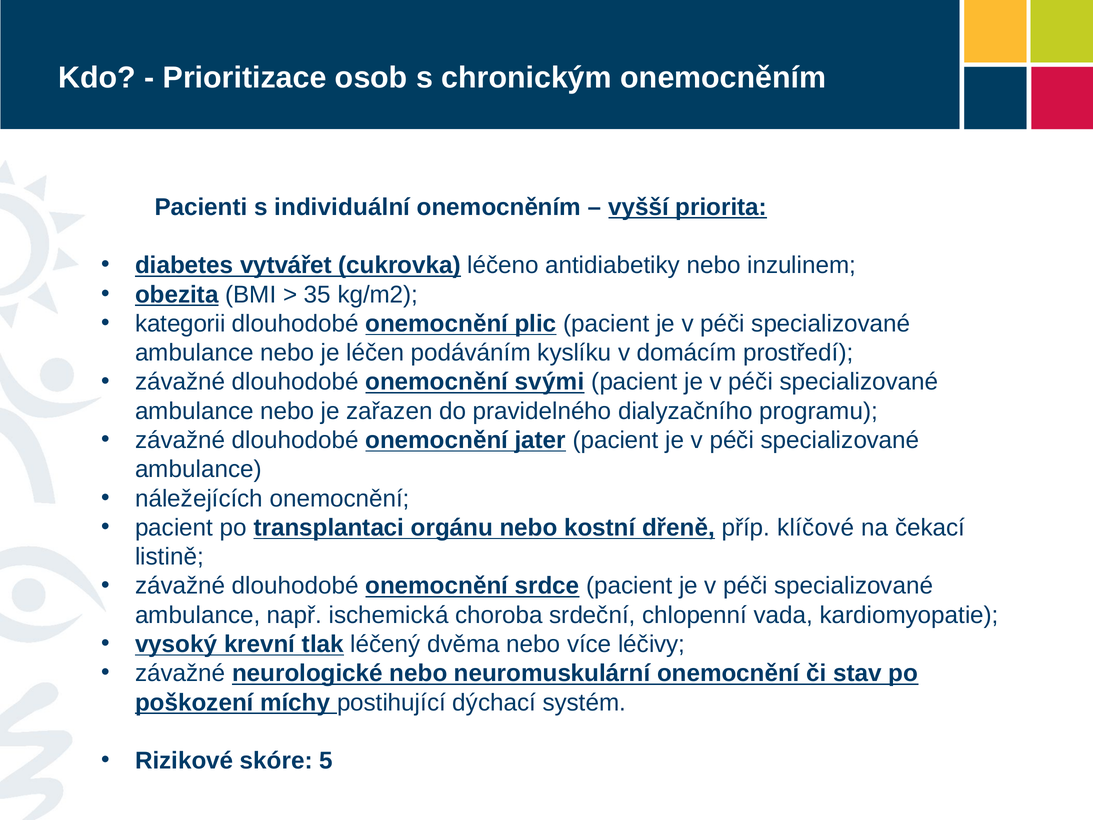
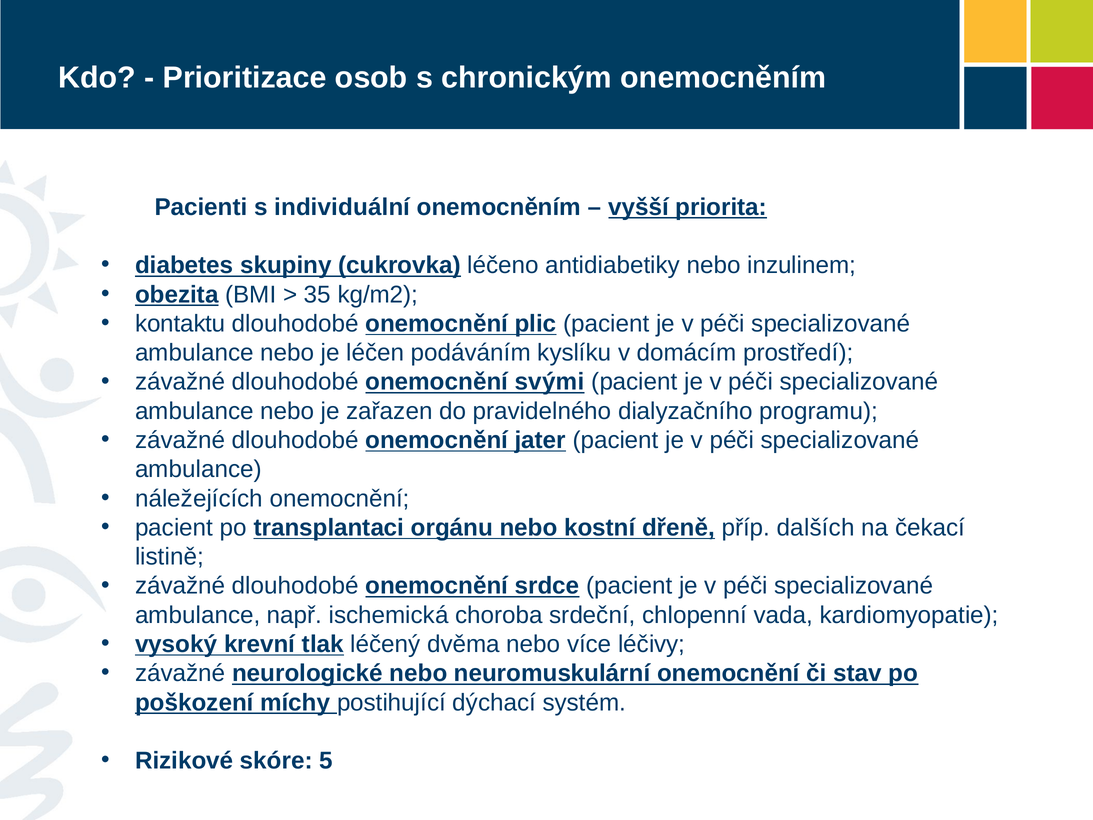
vytvářet: vytvářet -> skupiny (286, 265)
kategorii: kategorii -> kontaktu (180, 324)
klíčové: klíčové -> dalších (816, 528)
